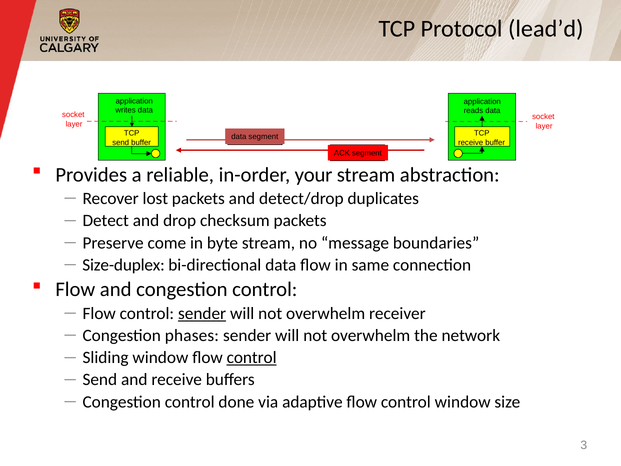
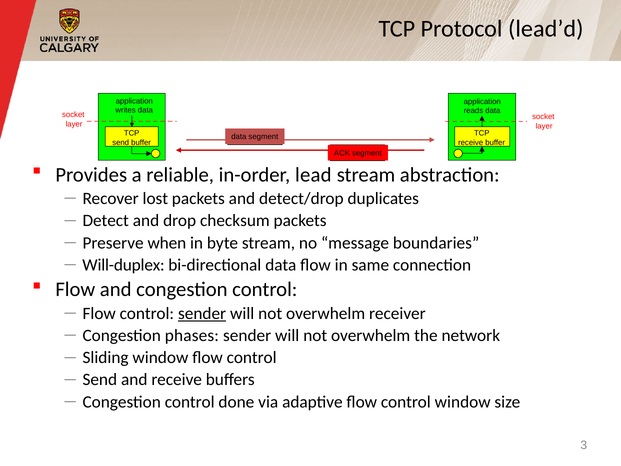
your: your -> lead (313, 175)
come: come -> when (167, 243)
Size-duplex: Size-duplex -> Will-duplex (124, 265)
control underline: present -> none (252, 357)
